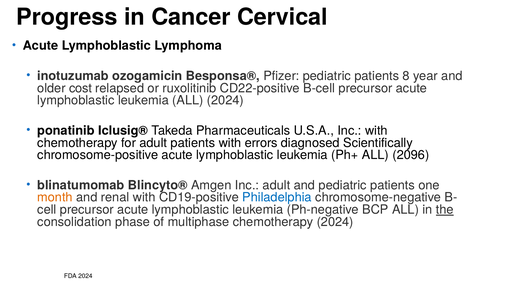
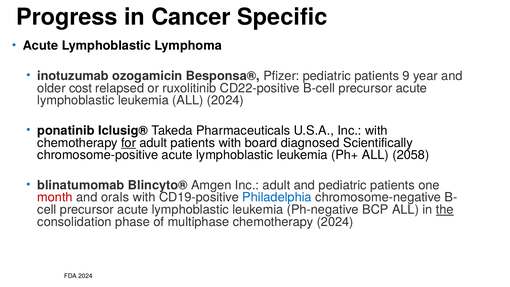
Cervical: Cervical -> Specific (282, 17)
8: 8 -> 9 (406, 76)
for underline: none -> present (129, 143)
errors: errors -> board (261, 143)
2096: 2096 -> 2058 (411, 155)
month colour: orange -> red (55, 197)
renal: renal -> orals (115, 197)
